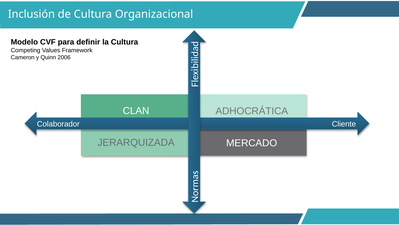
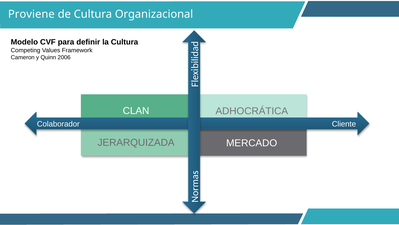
Inclusión: Inclusión -> Proviene (31, 14)
